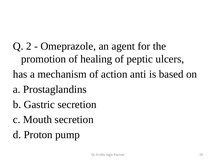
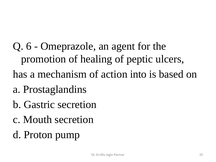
2: 2 -> 6 (29, 46)
anti: anti -> into (138, 74)
